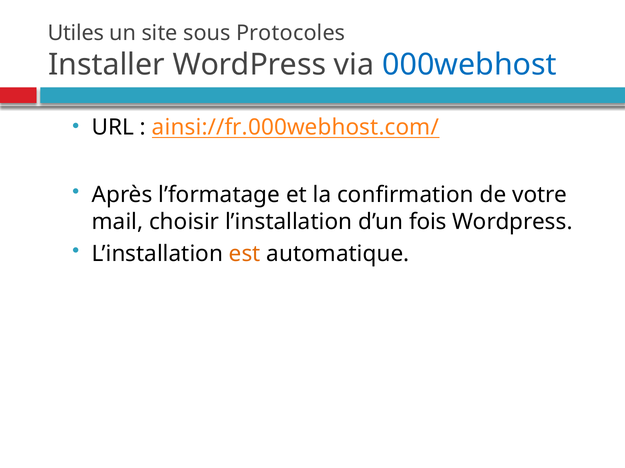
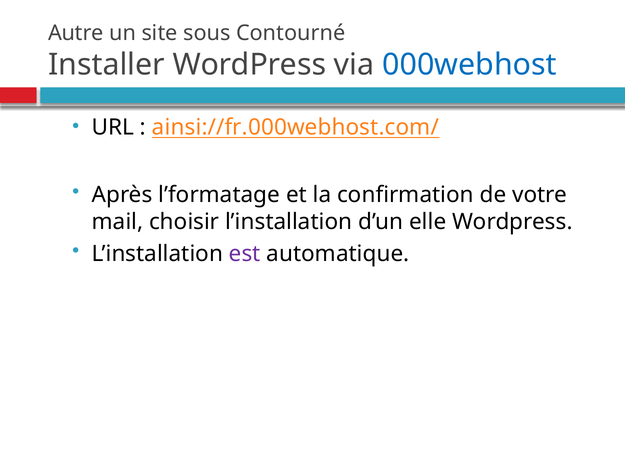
Utiles: Utiles -> Autre (76, 33)
Protocoles: Protocoles -> Contourné (291, 33)
fois: fois -> elle (428, 222)
est colour: orange -> purple (245, 254)
